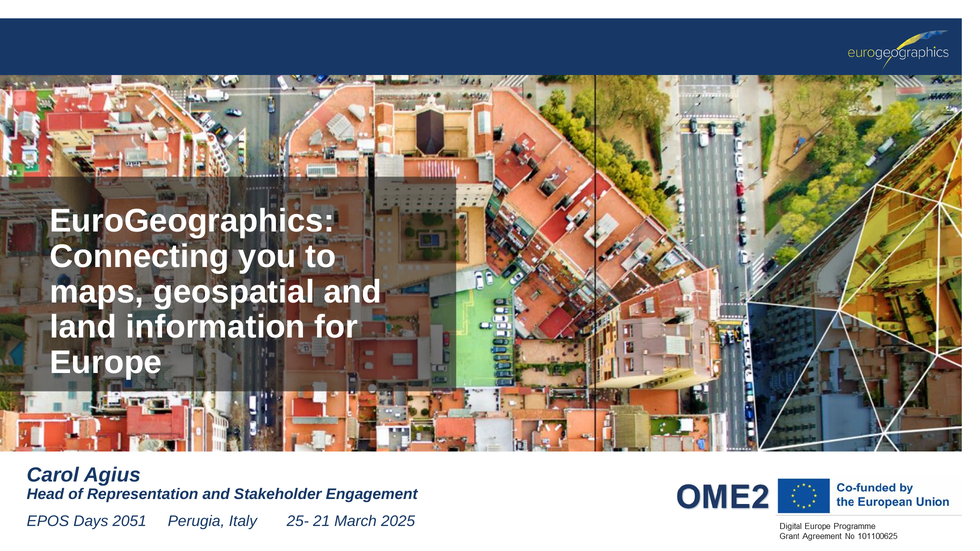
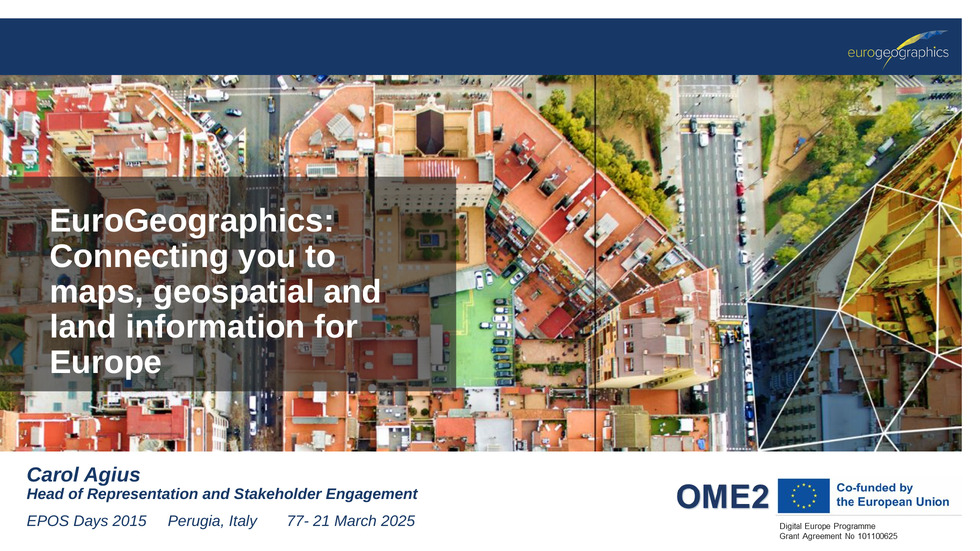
2051: 2051 -> 2015 (130, 522)
25-: 25- -> 77- (298, 522)
